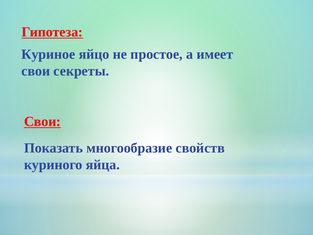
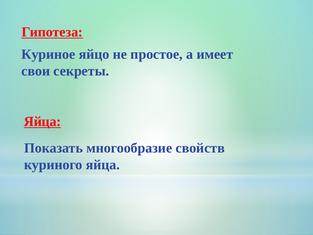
Свои: Свои -> Яйца (42, 121)
